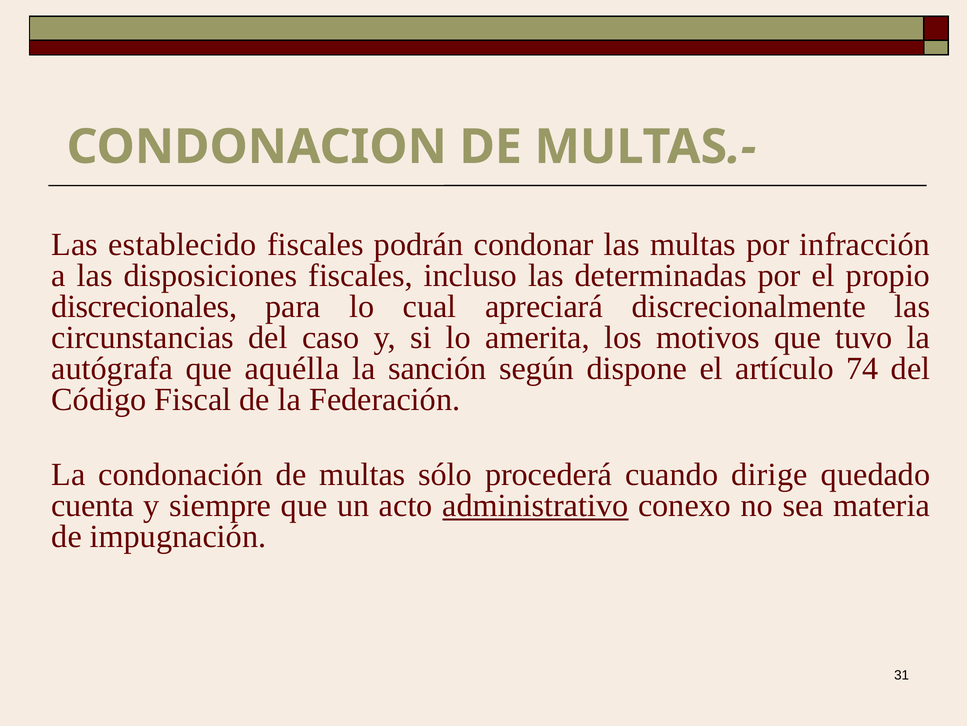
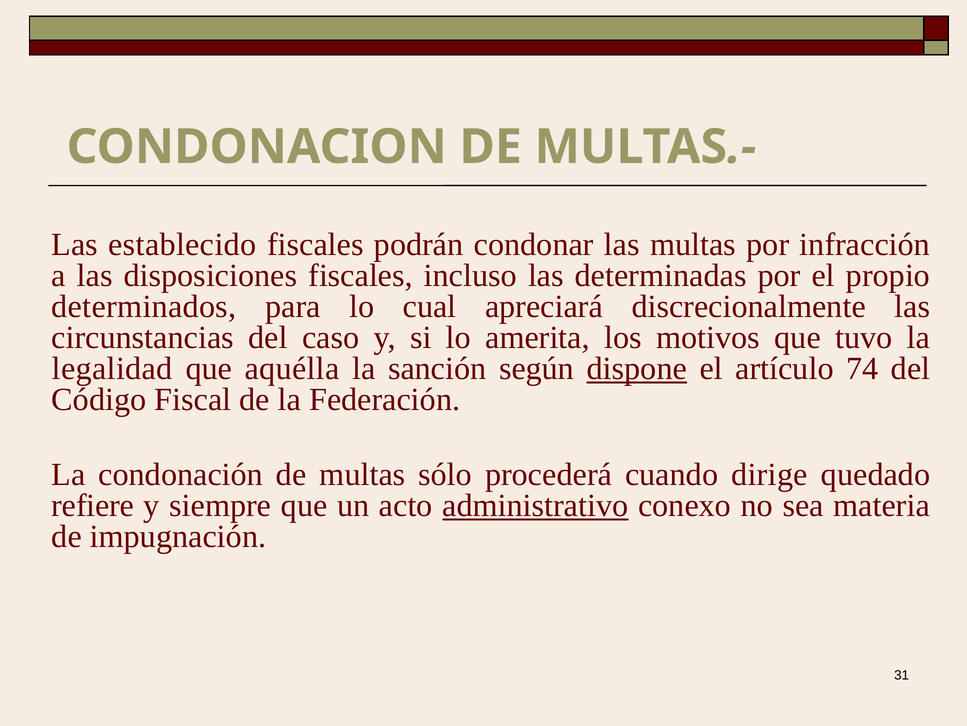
discrecionales: discrecionales -> determinados (144, 306)
autógrafa: autógrafa -> legalidad (112, 368)
dispone underline: none -> present (637, 368)
cuenta: cuenta -> refiere (93, 505)
